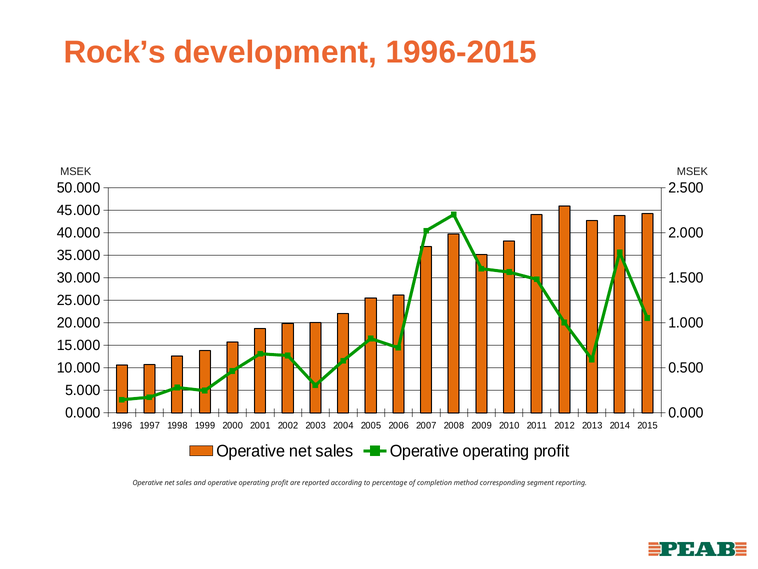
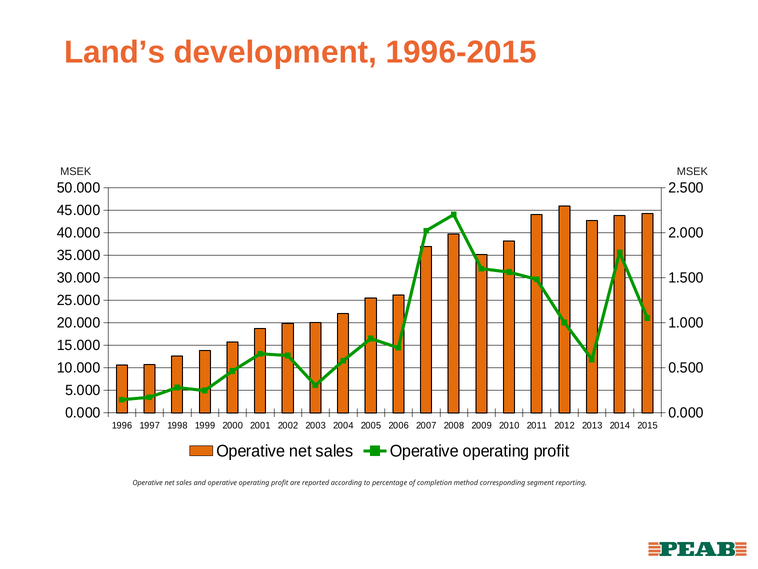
Rock’s: Rock’s -> Land’s (115, 52)
